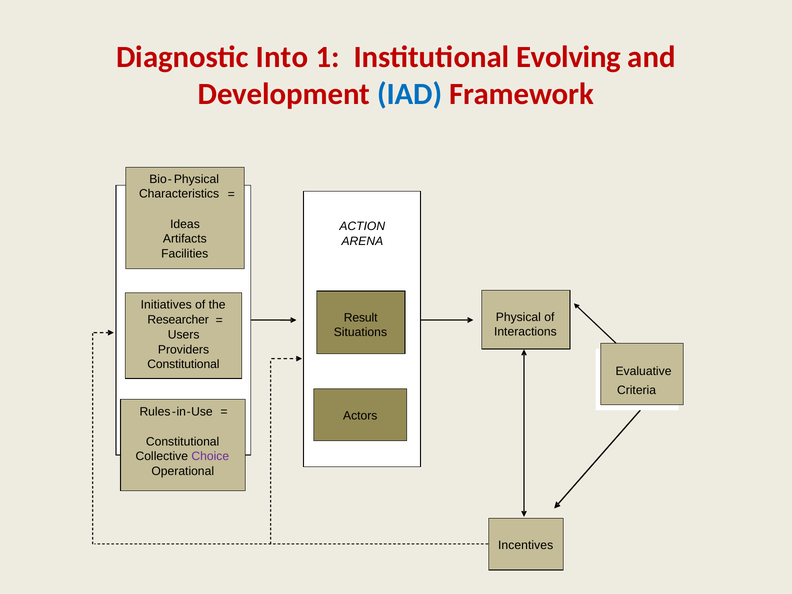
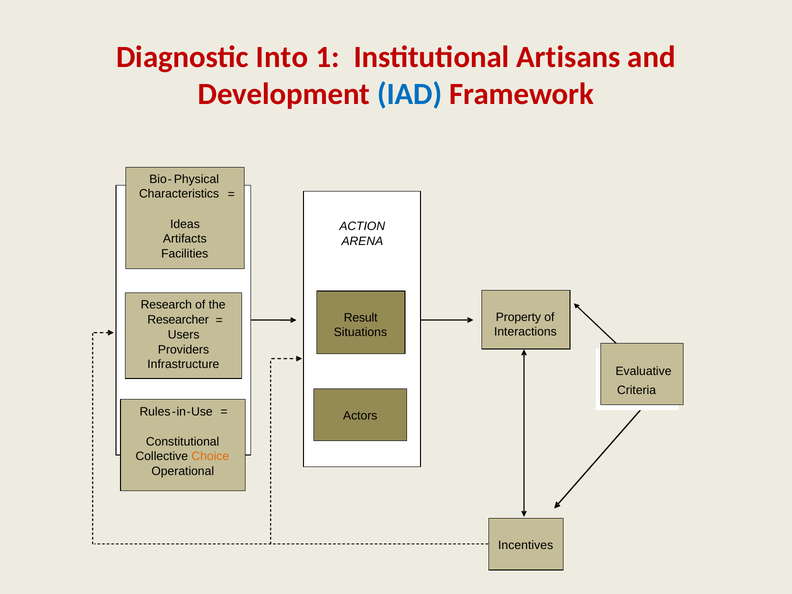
Evolving: Evolving -> Artisans (568, 57)
Initiatives: Initiatives -> Research (166, 305)
Physical: Physical -> Property (518, 317)
Constitutional: Constitutional -> Infrastructure (183, 364)
Choice colour: purple -> orange (210, 456)
